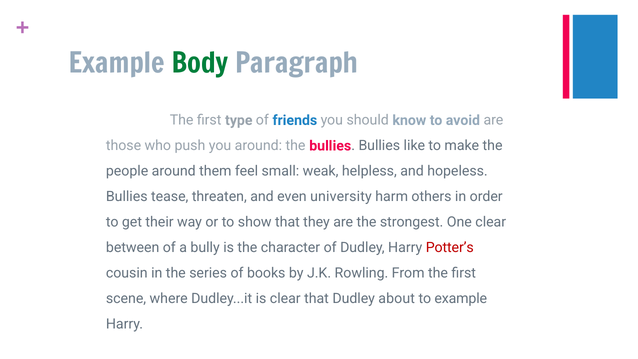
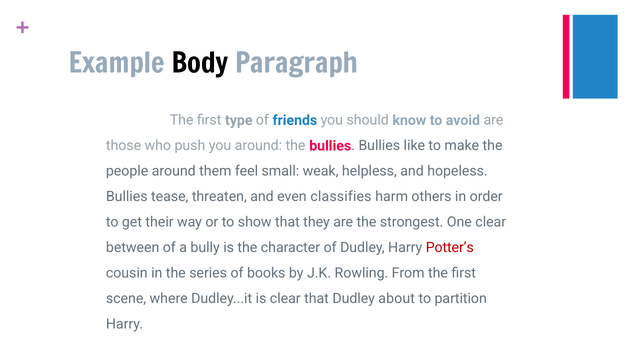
Body colour: green -> black (200, 63)
university: university -> classifies (341, 197)
to example: example -> partition (461, 299)
